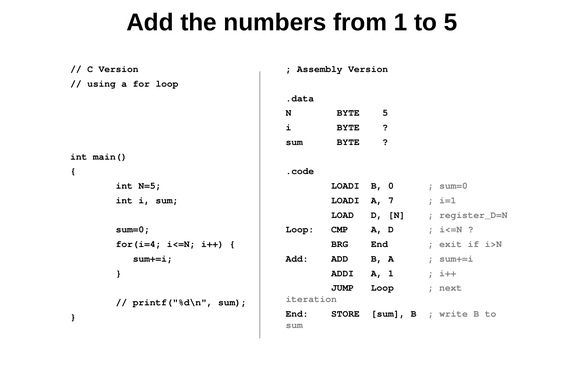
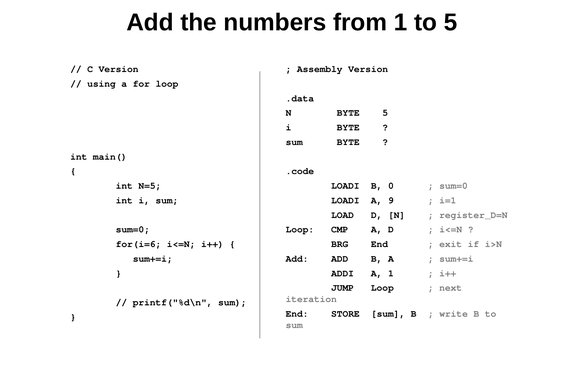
7: 7 -> 9 (391, 200)
for(i=4: for(i=4 -> for(i=6 (138, 244)
